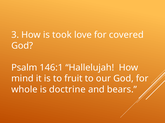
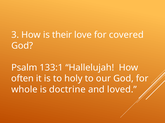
took: took -> their (62, 35)
146:1: 146:1 -> 133:1 (51, 68)
mind: mind -> often (22, 79)
fruit: fruit -> holy (73, 79)
bears: bears -> loved (122, 90)
